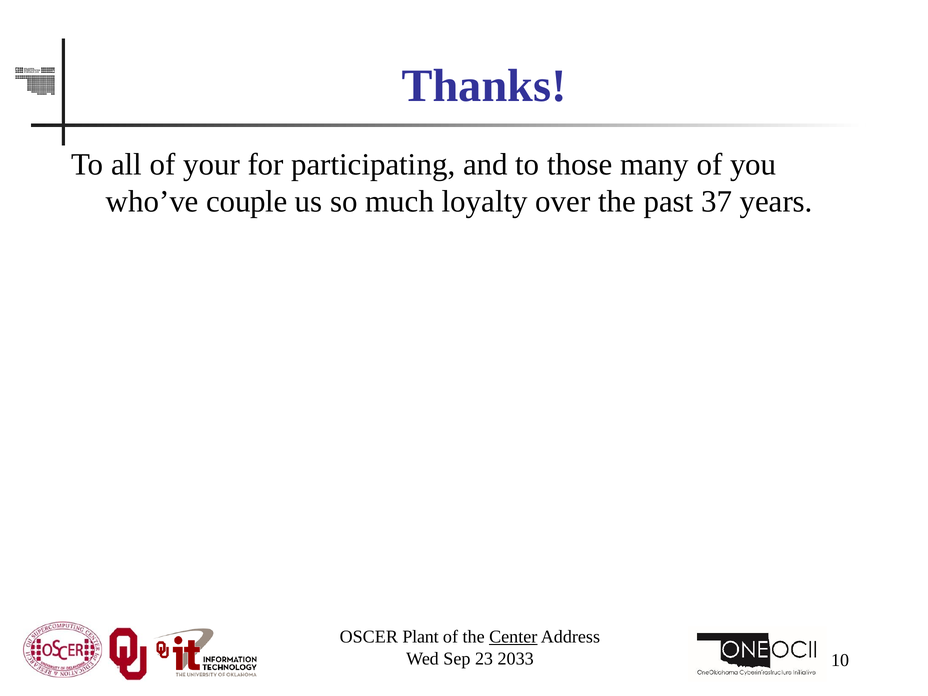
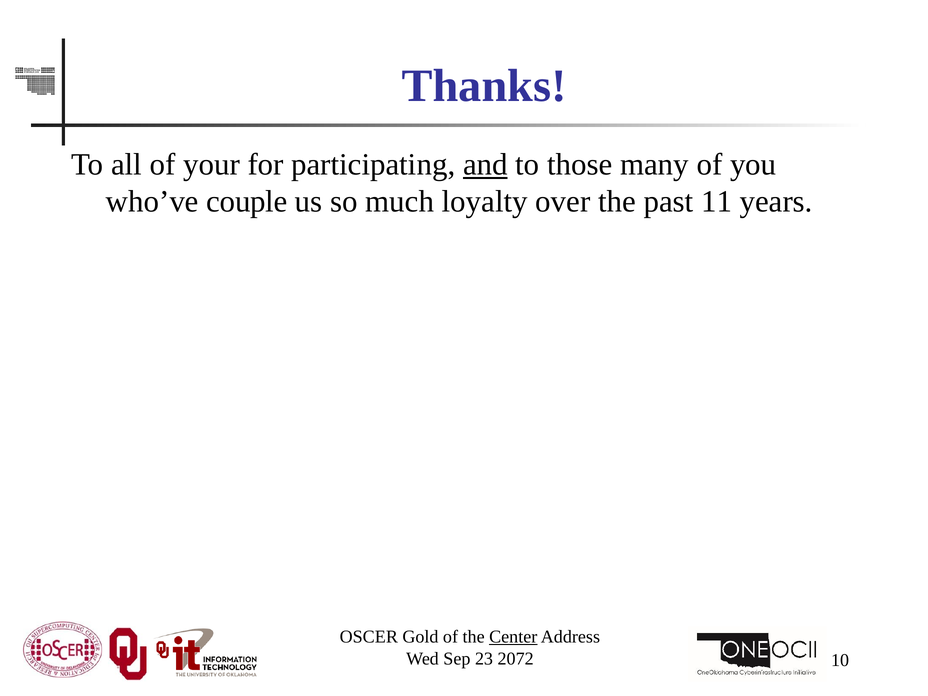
and underline: none -> present (485, 165)
37: 37 -> 11 (717, 202)
Plant: Plant -> Gold (420, 637)
2033: 2033 -> 2072 (516, 659)
